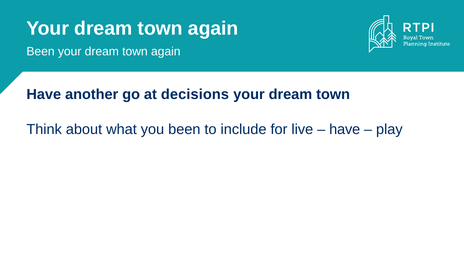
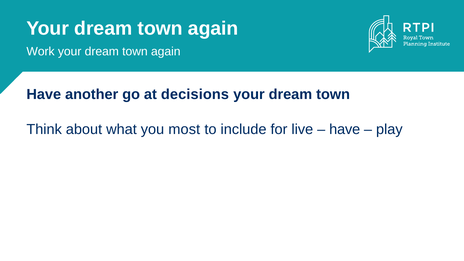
Been: Been -> Work (41, 51)
you been: been -> most (184, 129)
